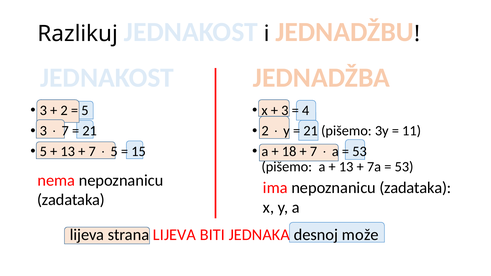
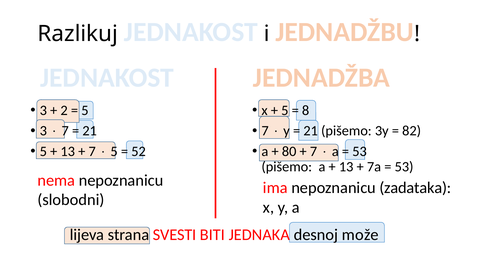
3: 3 -> 5 (285, 110)
4: 4 -> 8 (306, 110)
2: 2 -> 7 (265, 131)
11: 11 -> 82 (412, 131)
15: 15 -> 52 (139, 152)
18: 18 -> 80 (289, 152)
zadataka: zadataka -> slobodni (71, 200)
strana LIJEVA: LIJEVA -> SVESTI (175, 235)
